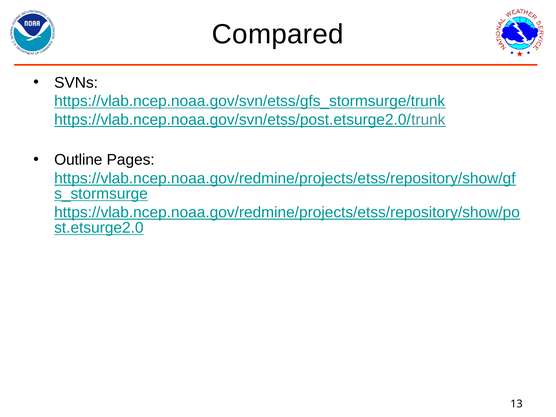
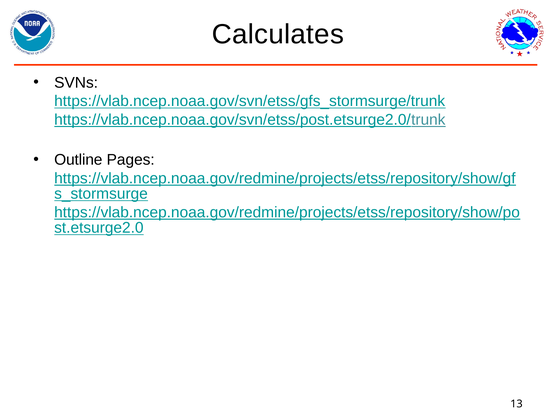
Compared: Compared -> Calculates (278, 34)
